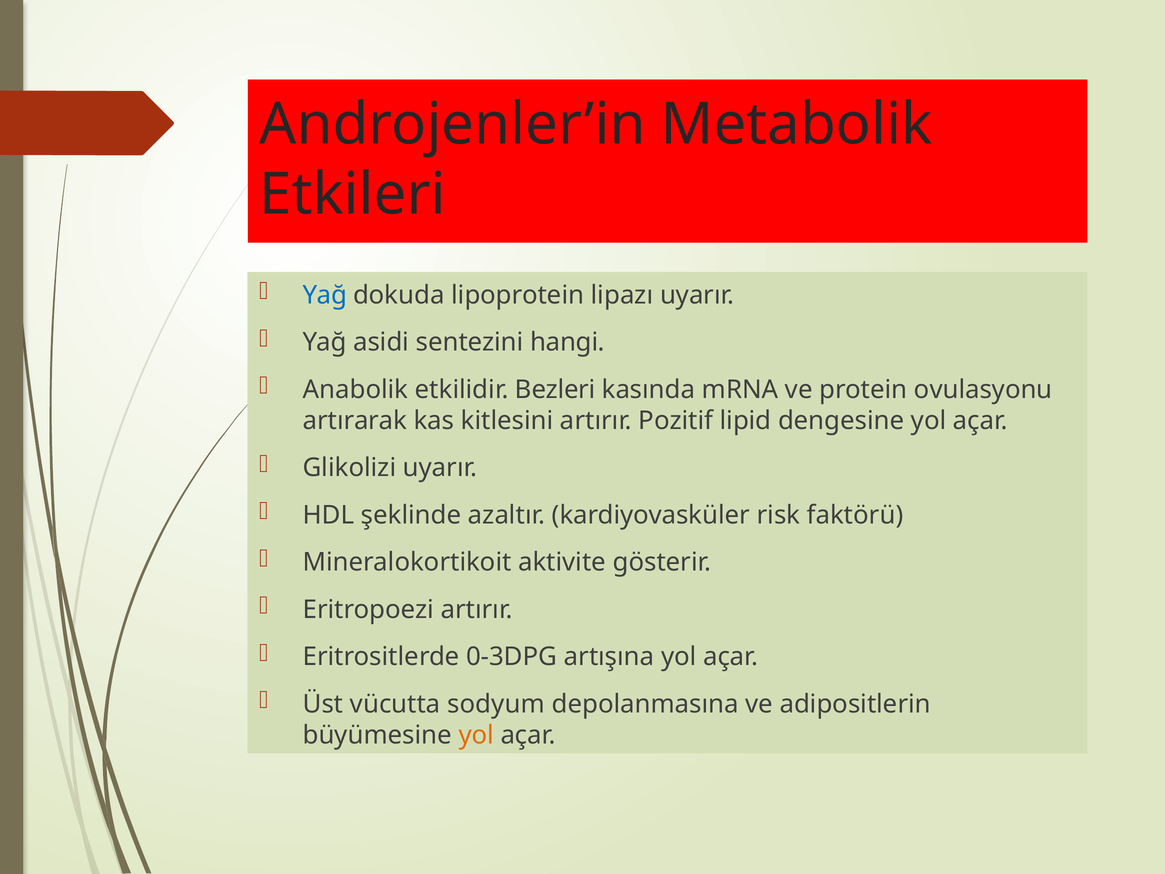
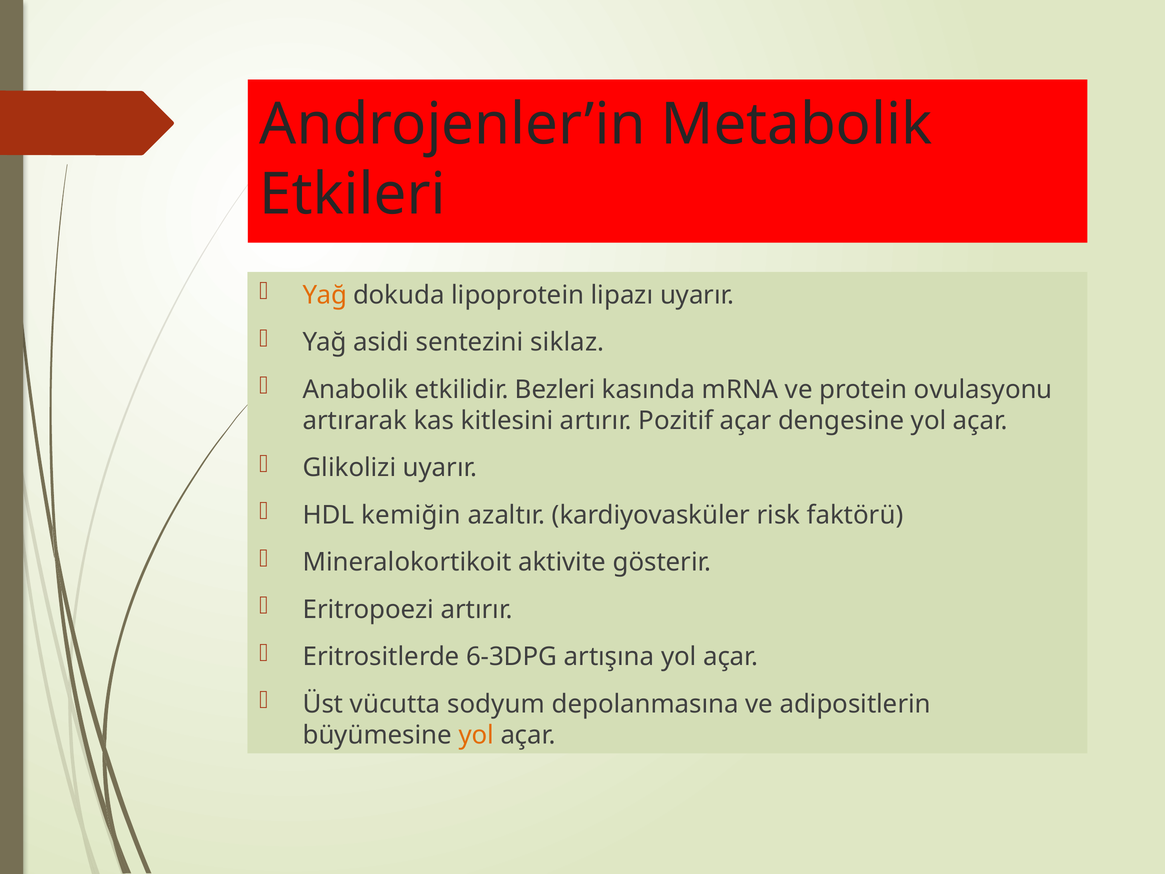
Yağ colour: blue -> orange (325, 295)
hangi: hangi -> siklaz (567, 342)
Pozitif lipid: lipid -> açar (746, 421)
şeklinde: şeklinde -> kemiğin (411, 515)
0-3DPG: 0-3DPG -> 6-3DPG (512, 657)
